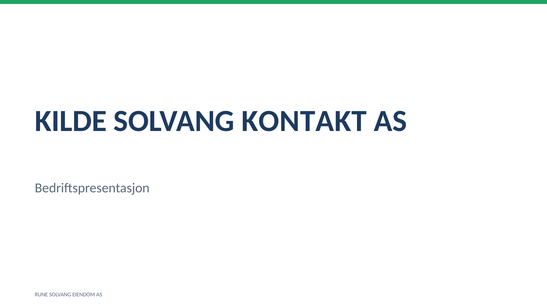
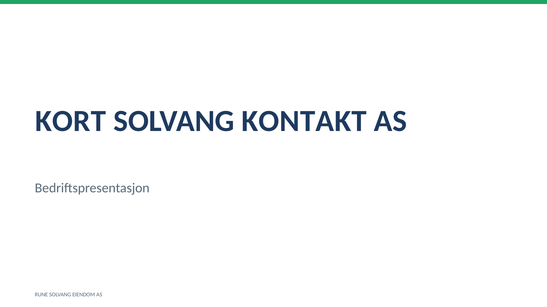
KILDE: KILDE -> KORT (71, 121)
